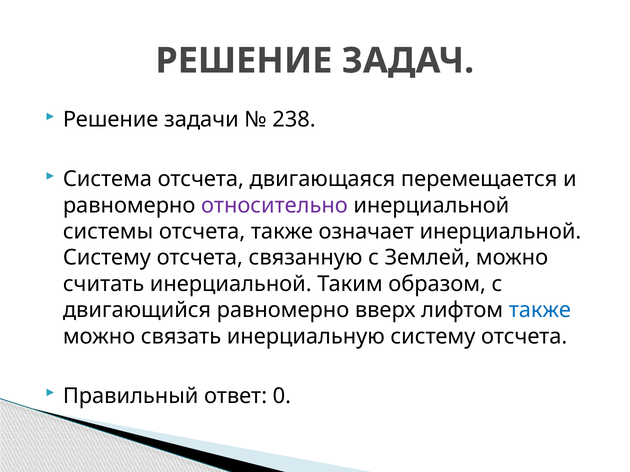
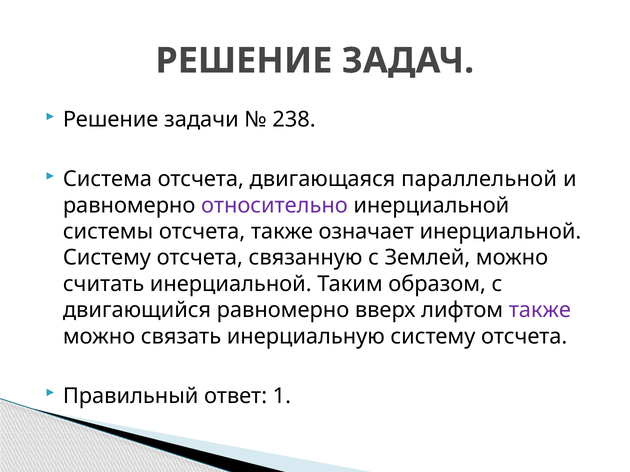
перемещается: перемещается -> параллельной (479, 179)
также colour: blue -> purple (540, 311)
0: 0 -> 1 (282, 396)
